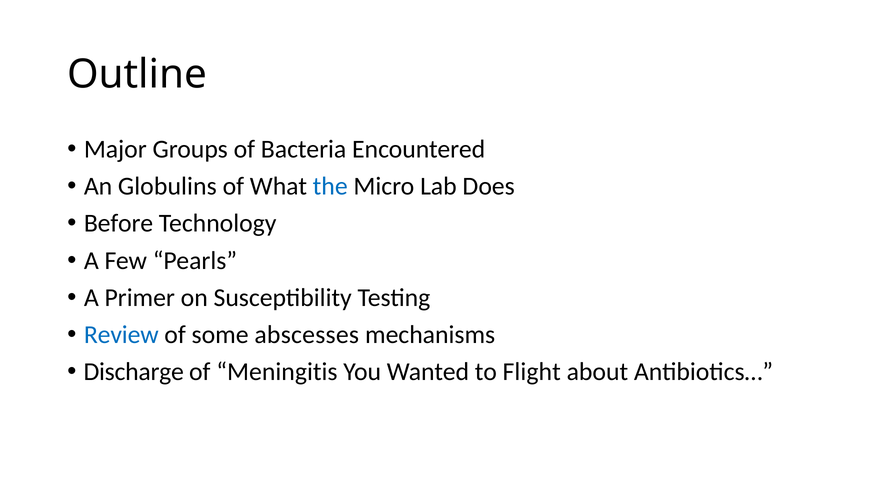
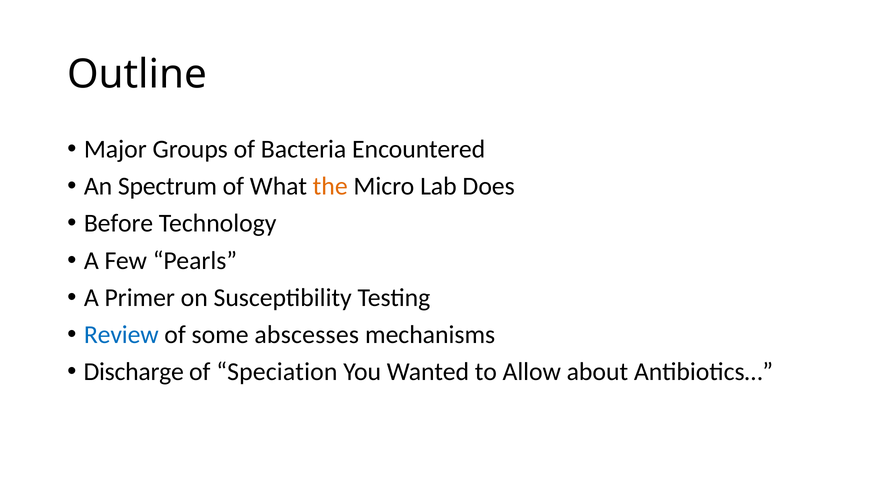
Globulins: Globulins -> Spectrum (168, 186)
the colour: blue -> orange (330, 186)
Meningitis: Meningitis -> Speciation (277, 371)
Flight: Flight -> Allow (532, 371)
